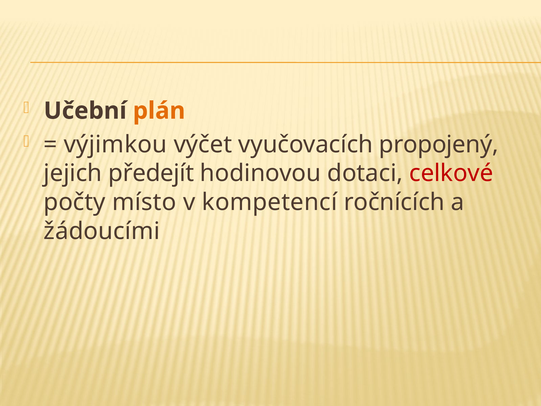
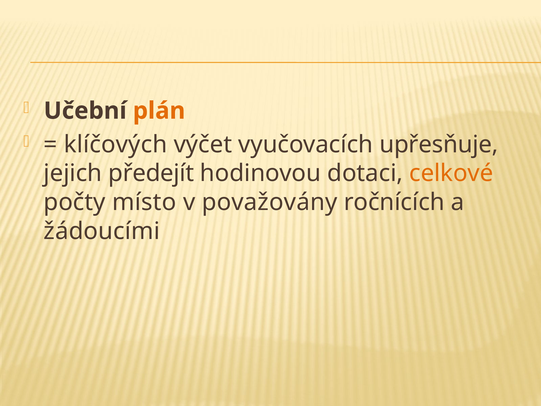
výjimkou: výjimkou -> klíčových (115, 144)
propojený: propojený -> upřesňuje (439, 144)
celkové colour: red -> orange (451, 173)
kompetencí: kompetencí -> považovány (270, 202)
